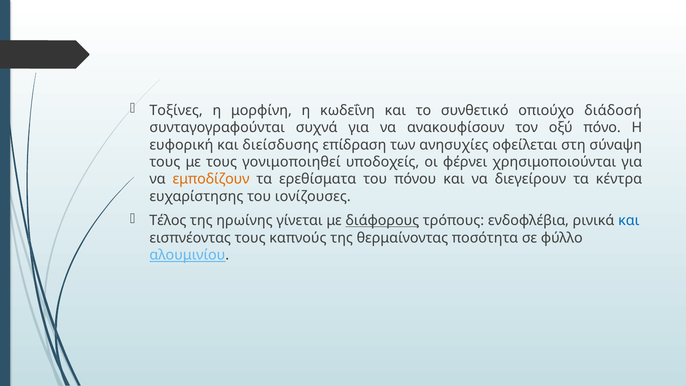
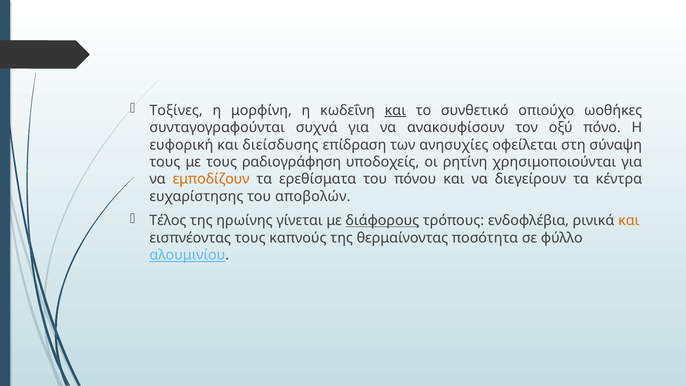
και underline: none -> present (395, 110)
διάδοσή: διάδοσή -> ωοθήκες (613, 110)
γονιμοποιηθεί: γονιμοποιηθεί -> ραδιογράφηση (292, 162)
φέρνει: φέρνει -> ρητίνη (465, 162)
ιονίζουσες: ιονίζουσες -> αποβολών (313, 196)
και colour: blue -> orange (629, 221)
